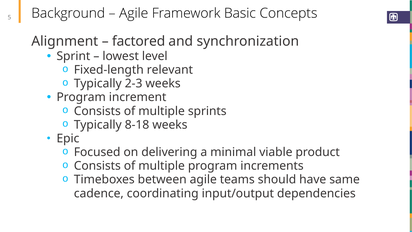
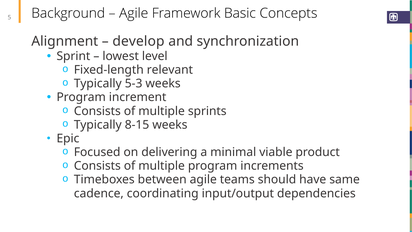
factored: factored -> develop (138, 41)
2-3: 2-3 -> 5-3 (134, 83)
8-18: 8-18 -> 8-15 (137, 125)
